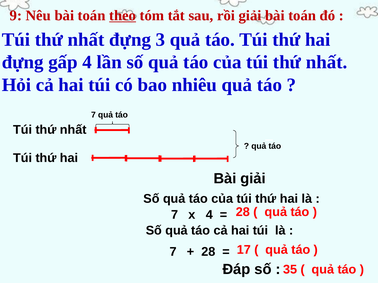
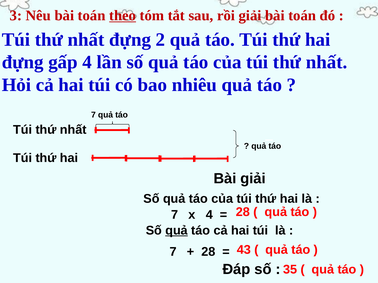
9: 9 -> 3 (16, 16)
3: 3 -> 2 (160, 40)
quả underline: none -> present (177, 231)
17: 17 -> 43 (244, 250)
